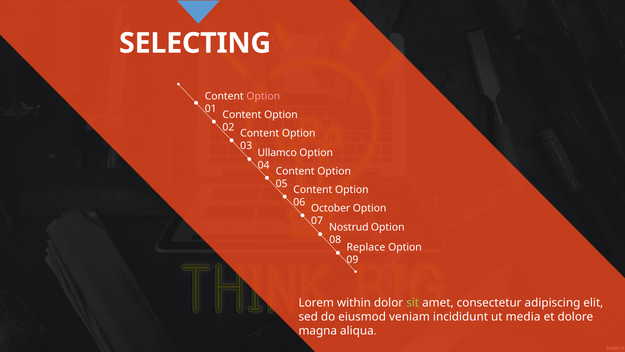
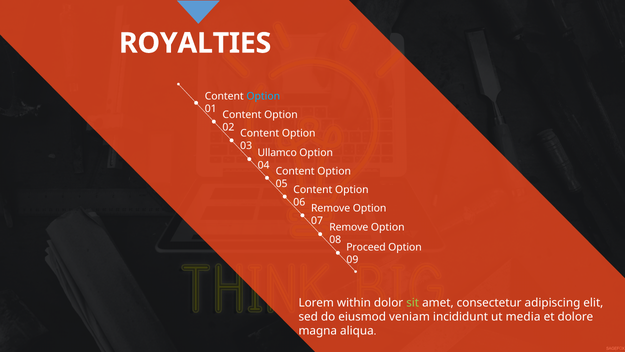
SELECTING: SELECTING -> ROYALTIES (195, 43)
Option colour: pink -> light blue (263, 96)
October: October -> Remove (331, 208)
Nostrud: Nostrud -> Remove (349, 227)
Replace: Replace -> Proceed (366, 247)
